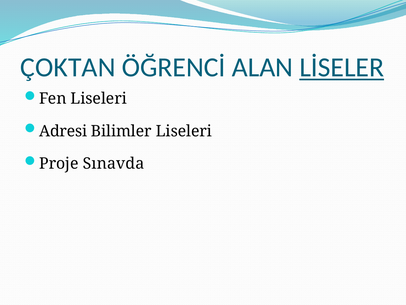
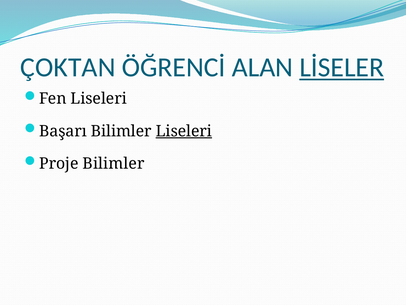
Adresi: Adresi -> Başarı (63, 131)
Liseleri underline: none -> present (184, 131)
Proje Sınavda: Sınavda -> Bilimler (114, 163)
